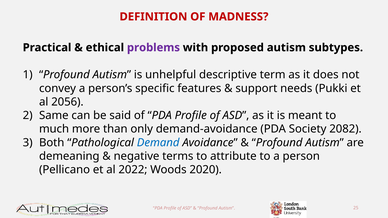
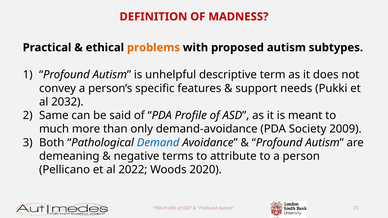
problems colour: purple -> orange (153, 48)
2056: 2056 -> 2032 (67, 102)
2082: 2082 -> 2009 (345, 129)
